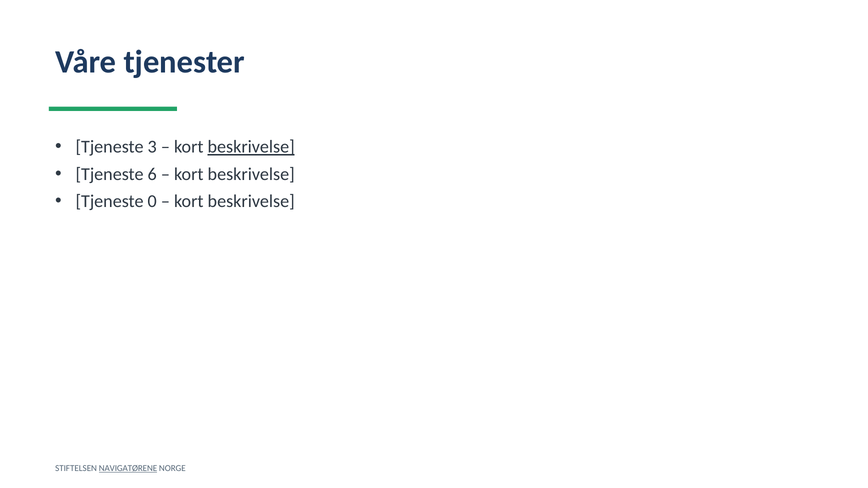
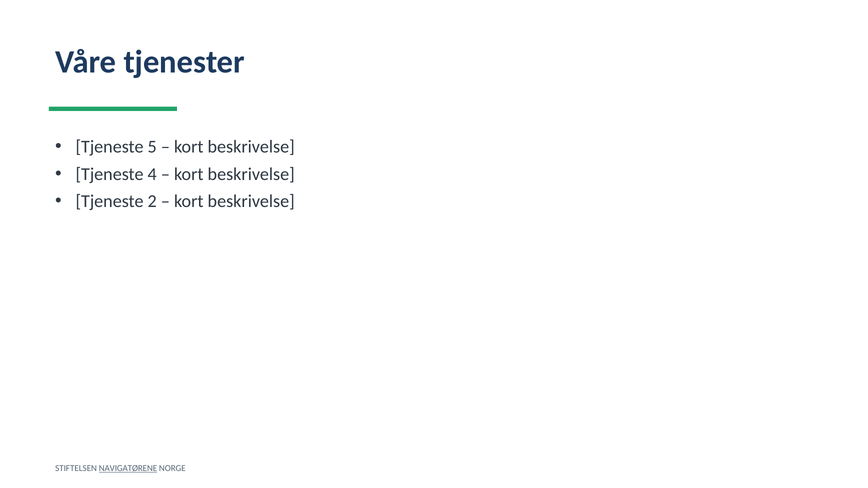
3: 3 -> 5 (152, 147)
beskrivelse underline: present -> none (251, 147)
6: 6 -> 4 (152, 174)
0: 0 -> 2 (152, 201)
